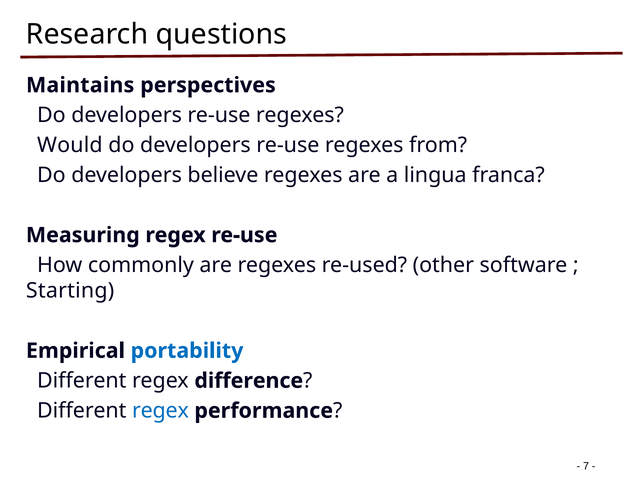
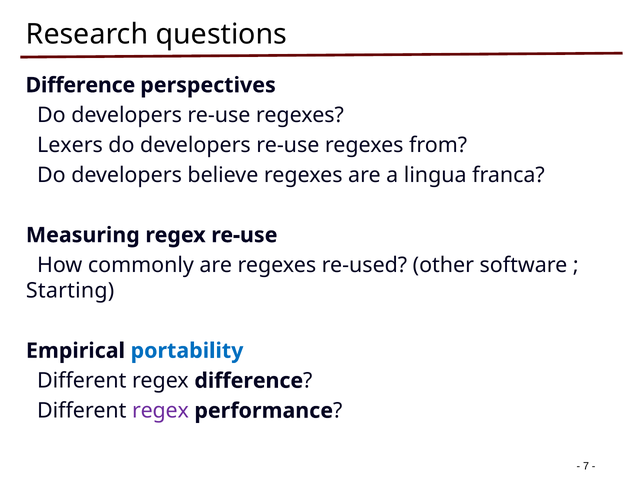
Maintains: Maintains -> Difference (80, 85)
Would: Would -> Lexers (70, 145)
regex colour: blue -> purple (160, 411)
